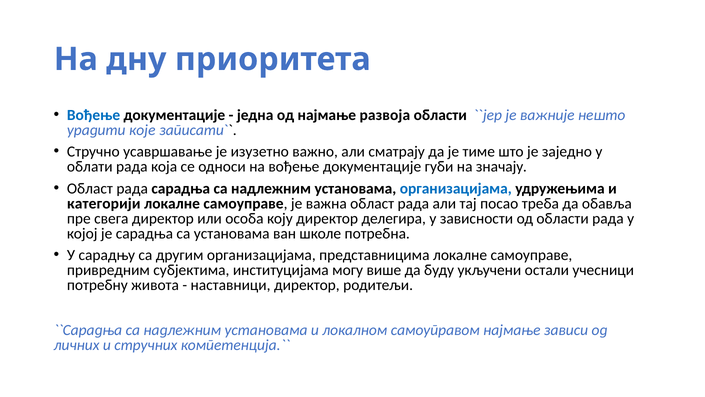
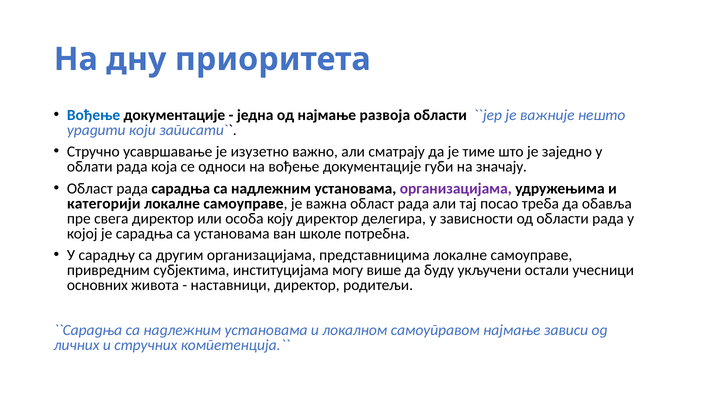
које: које -> који (142, 130)
организацијама colour: blue -> purple (456, 188)
потребну: потребну -> основних (97, 285)
